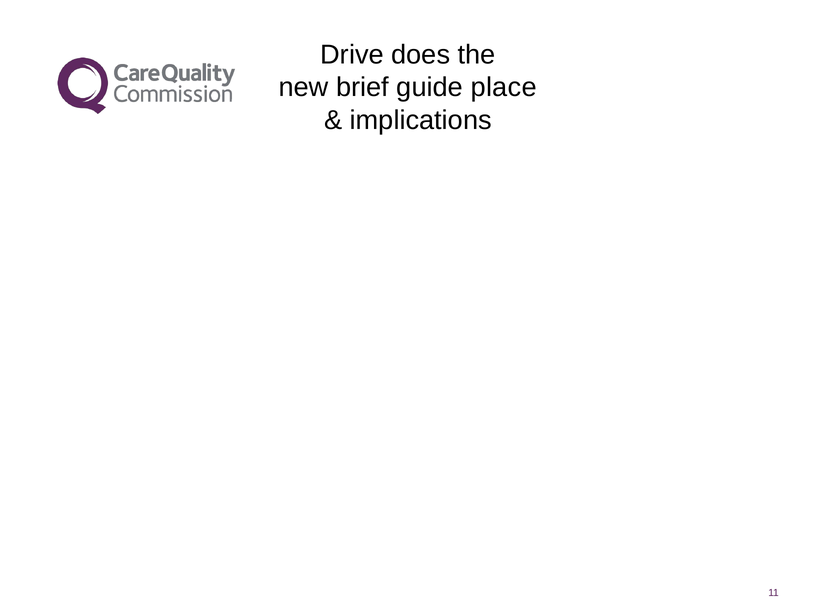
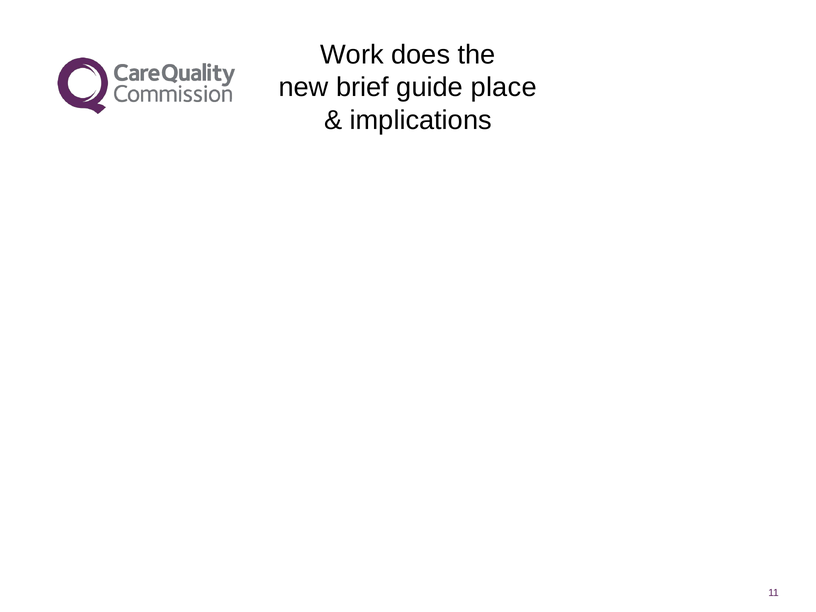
Drive: Drive -> Work (352, 55)
